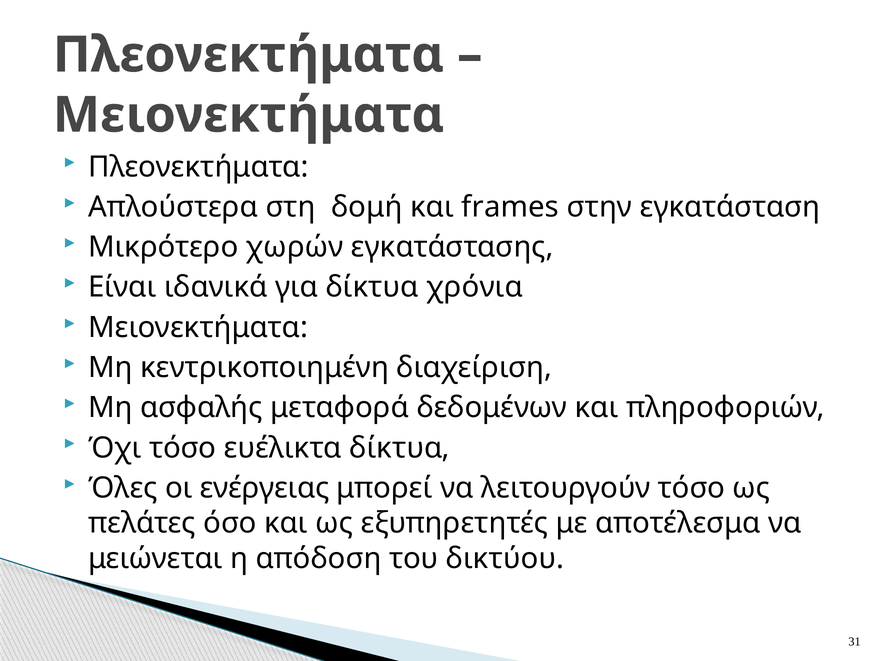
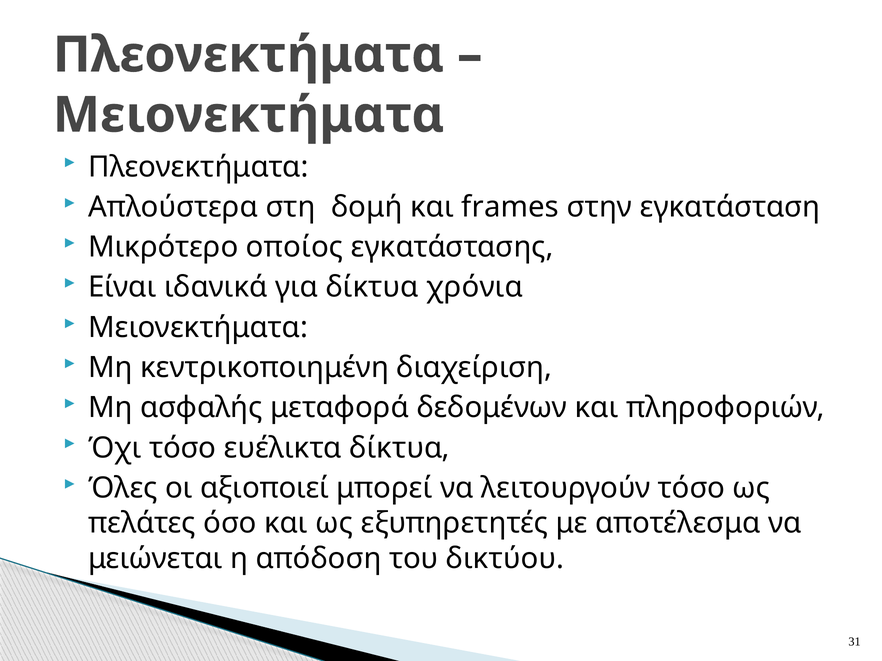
χωρών: χωρών -> οποίος (295, 247)
ενέργειας: ενέργειας -> αξιοποιεί (265, 488)
